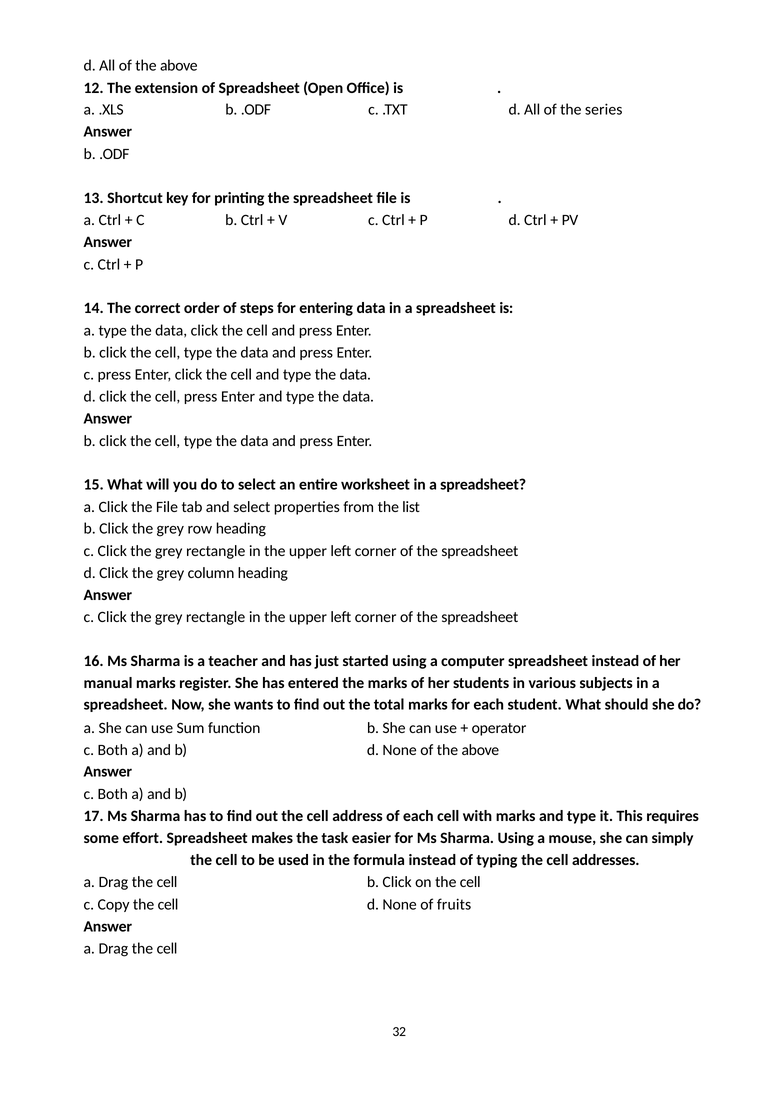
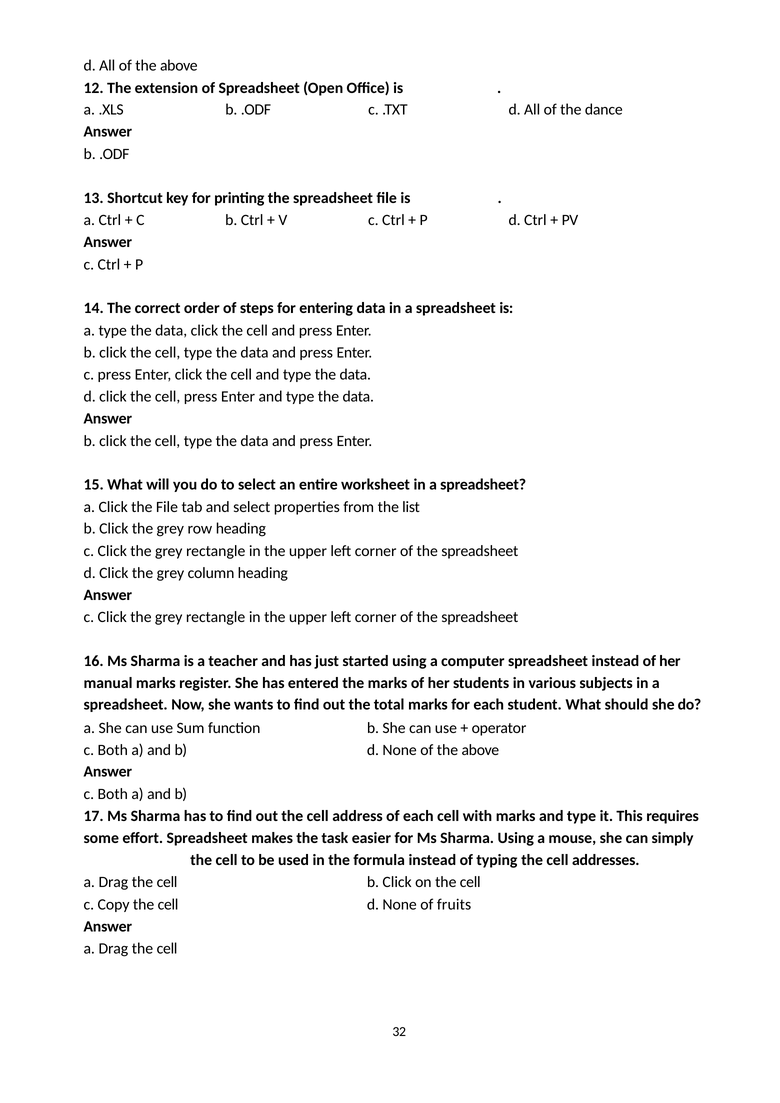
series: series -> dance (604, 110)
